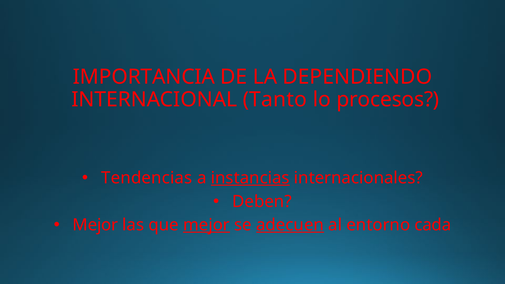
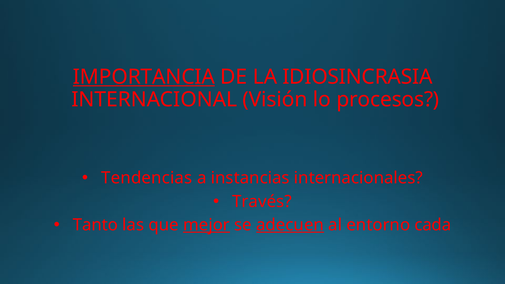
IMPORTANCIA underline: none -> present (144, 77)
DEPENDIENDO: DEPENDIENDO -> IDIOSINCRASIA (357, 77)
Tanto: Tanto -> Visión (275, 100)
instancias underline: present -> none (250, 178)
Deben: Deben -> Través (262, 202)
Mejor: Mejor -> Tanto (95, 225)
